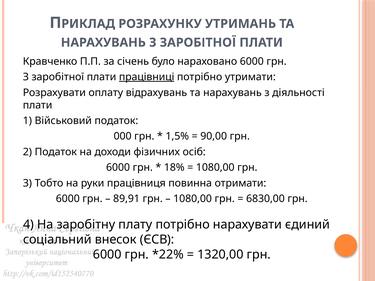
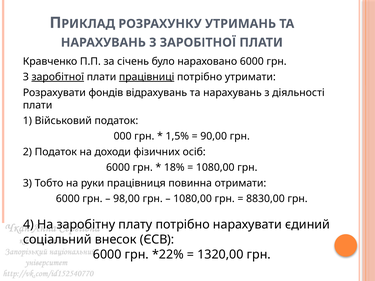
заробітної underline: none -> present (58, 77)
оплату: оплату -> фондів (106, 93)
89,91: 89,91 -> 98,00 (126, 199)
6830,00: 6830,00 -> 8830,00 (265, 199)
